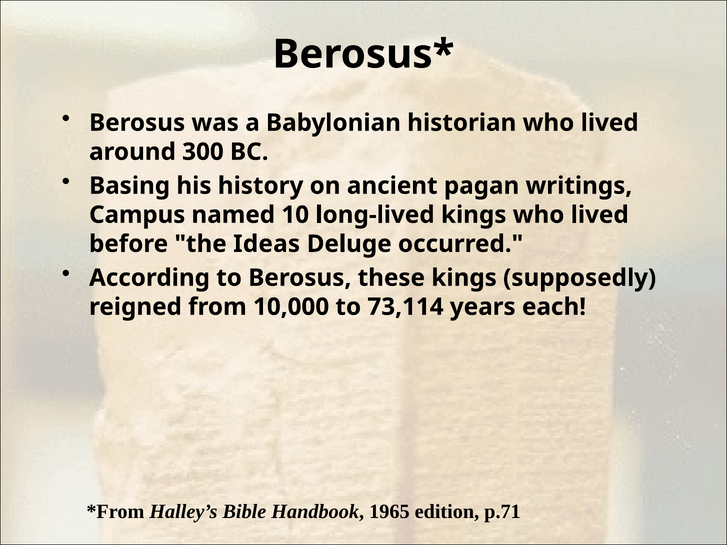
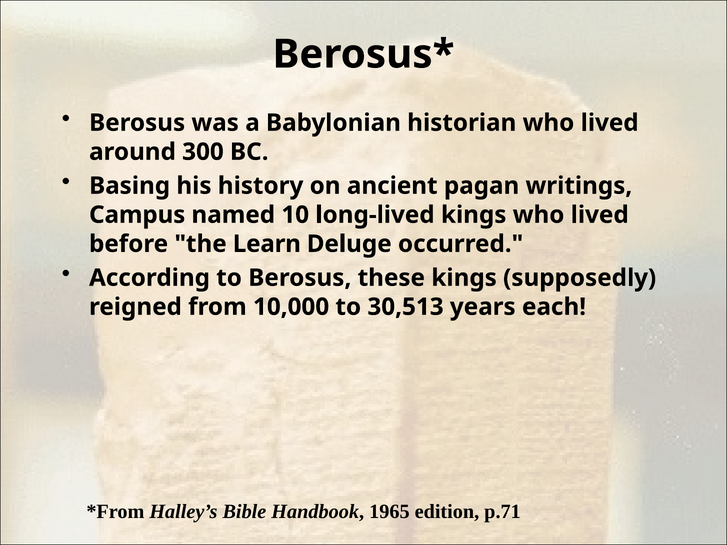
Ideas: Ideas -> Learn (267, 244)
73,114: 73,114 -> 30,513 (406, 307)
